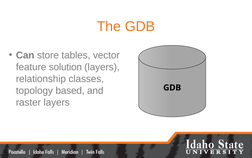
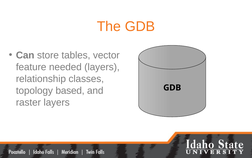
solution: solution -> needed (65, 67)
